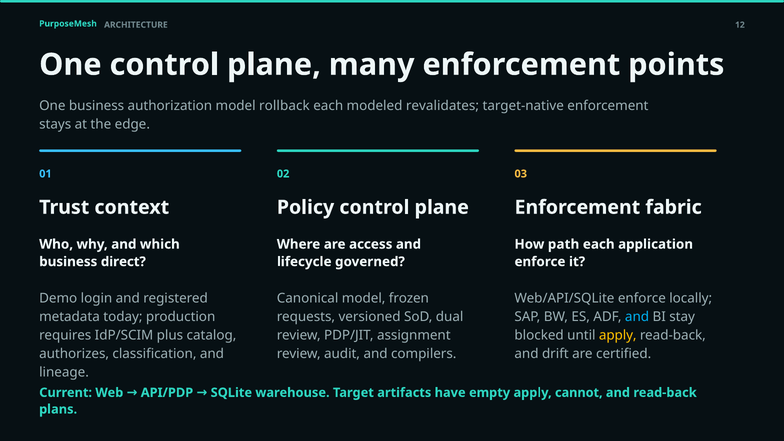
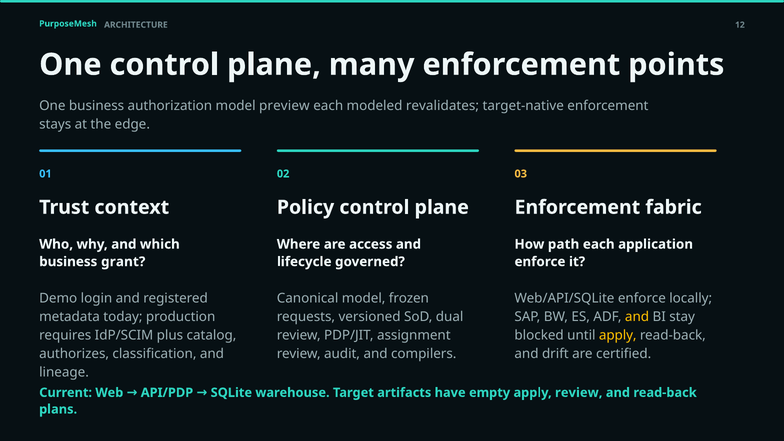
rollback: rollback -> preview (284, 106)
direct: direct -> grant (123, 262)
and colour: light blue -> yellow (637, 317)
apply cannot: cannot -> review (579, 393)
